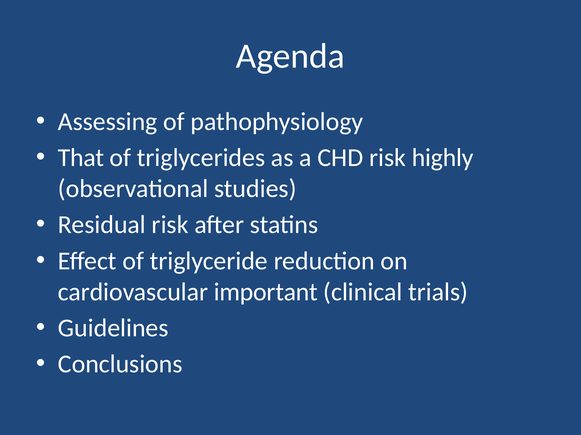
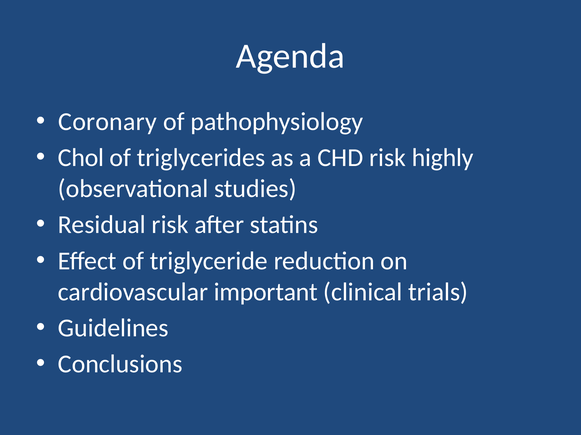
Assessing: Assessing -> Coronary (108, 122)
That: That -> Chol (81, 158)
